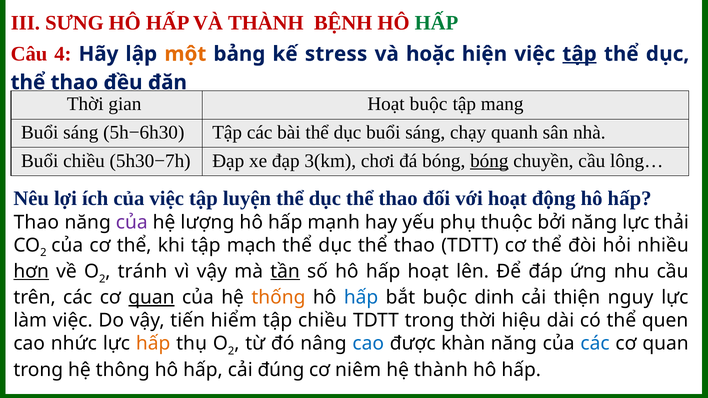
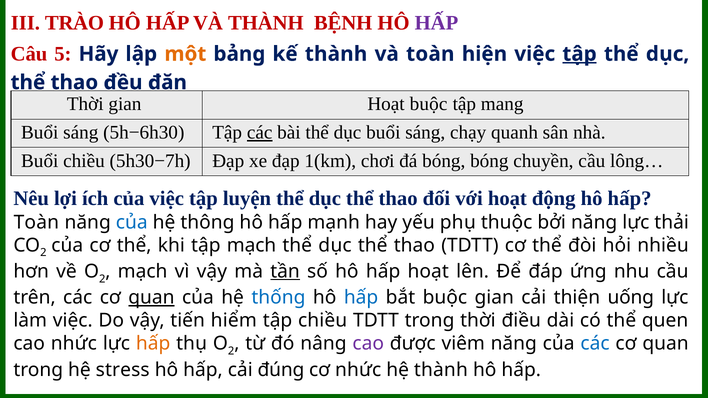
SƯNG: SƯNG -> TRÀO (74, 23)
HẤP colour: green -> purple (436, 23)
4: 4 -> 5 (63, 54)
kế stress: stress -> thành (336, 54)
và hoặc: hoặc -> toàn (430, 54)
các underline: none -> present (260, 133)
3(km: 3(km -> 1(km (330, 161)
bóng underline: present -> none (489, 161)
Thao: Thao -> Toàn (36, 222)
của colour: purple -> blue (132, 222)
lượng: lượng -> thông (207, 222)
hơn underline: present -> none (31, 272)
tránh: tránh -> mạch (143, 272)
thống colour: orange -> blue (278, 298)
buộc dinh: dinh -> gian (494, 298)
nguy: nguy -> uống (631, 298)
hiệu: hiệu -> điều (521, 321)
cao colour: blue -> purple (368, 344)
khàn: khàn -> viêm (463, 344)
thông: thông -> stress (123, 370)
cơ niêm: niêm -> nhức (358, 370)
